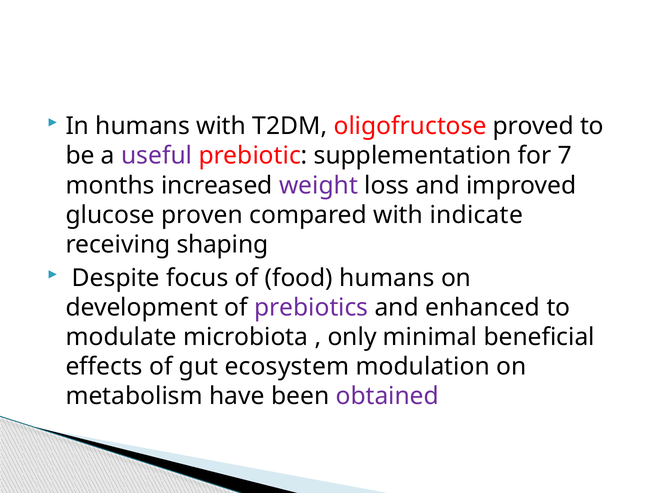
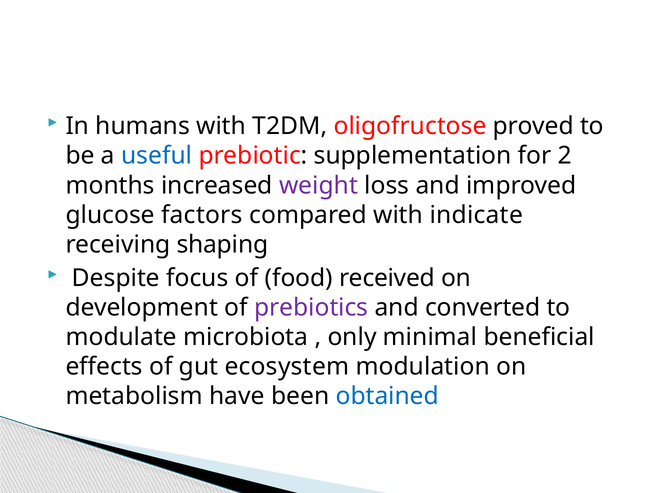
useful colour: purple -> blue (157, 156)
7: 7 -> 2 (565, 156)
proven: proven -> factors (202, 215)
food humans: humans -> received (387, 278)
enhanced: enhanced -> converted (483, 307)
obtained colour: purple -> blue (387, 396)
